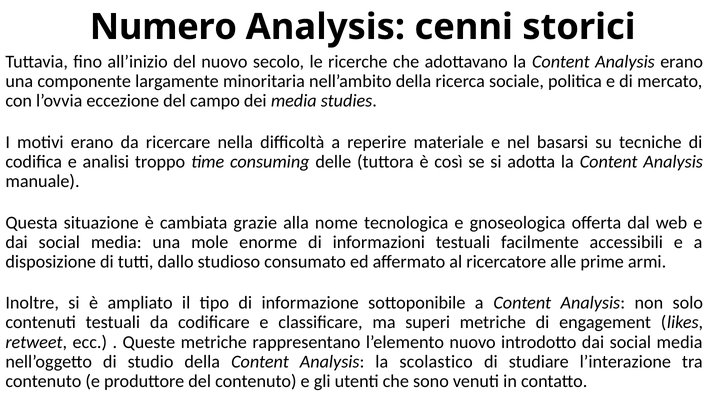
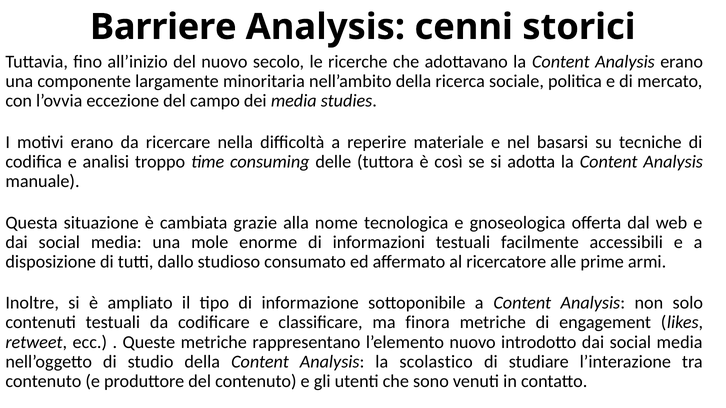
Numero: Numero -> Barriere (163, 27)
superi: superi -> finora (428, 323)
